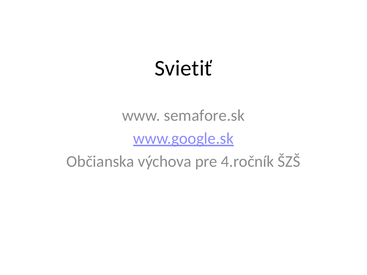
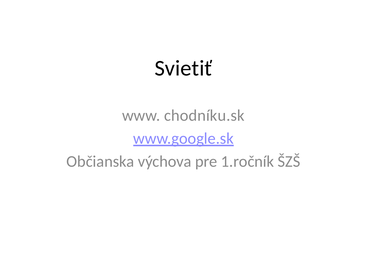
semafore.sk: semafore.sk -> chodníku.sk (204, 116)
4.ročník: 4.ročník -> 1.ročník (247, 162)
